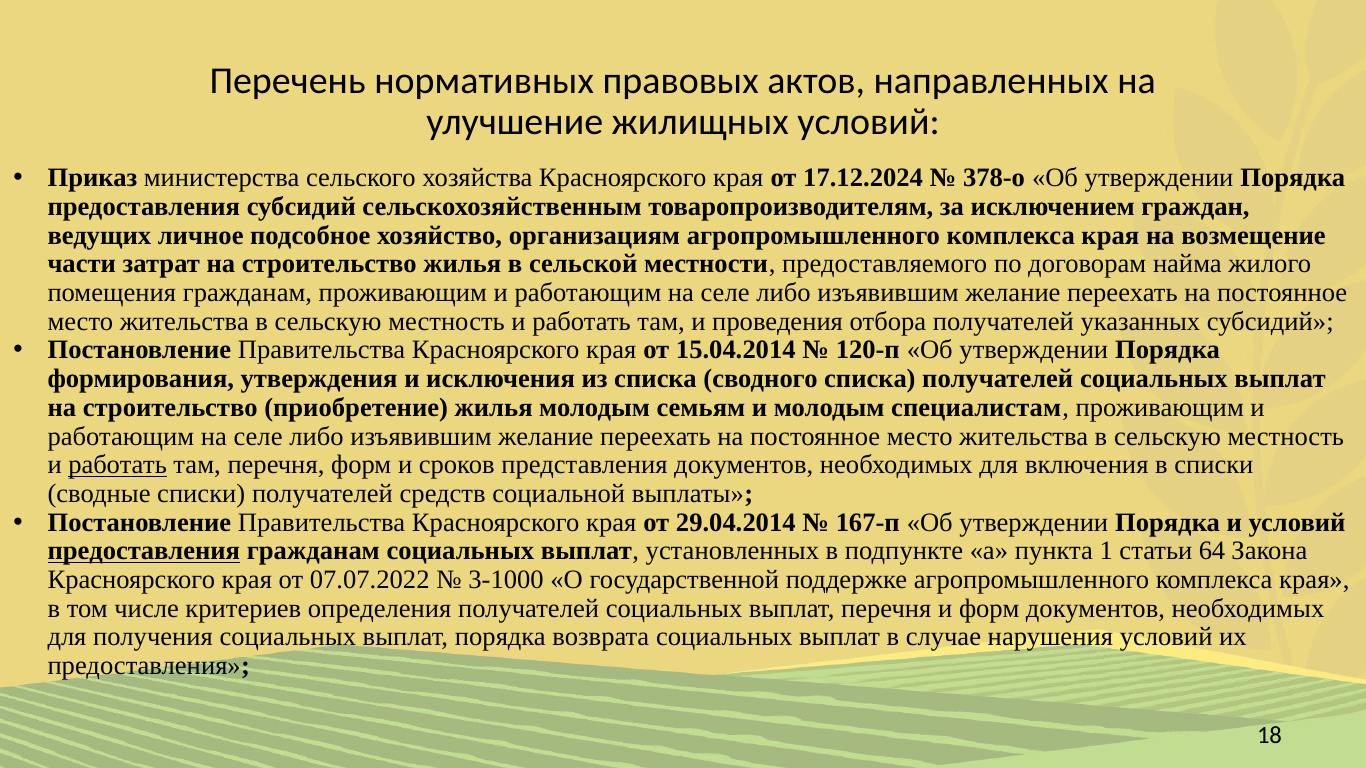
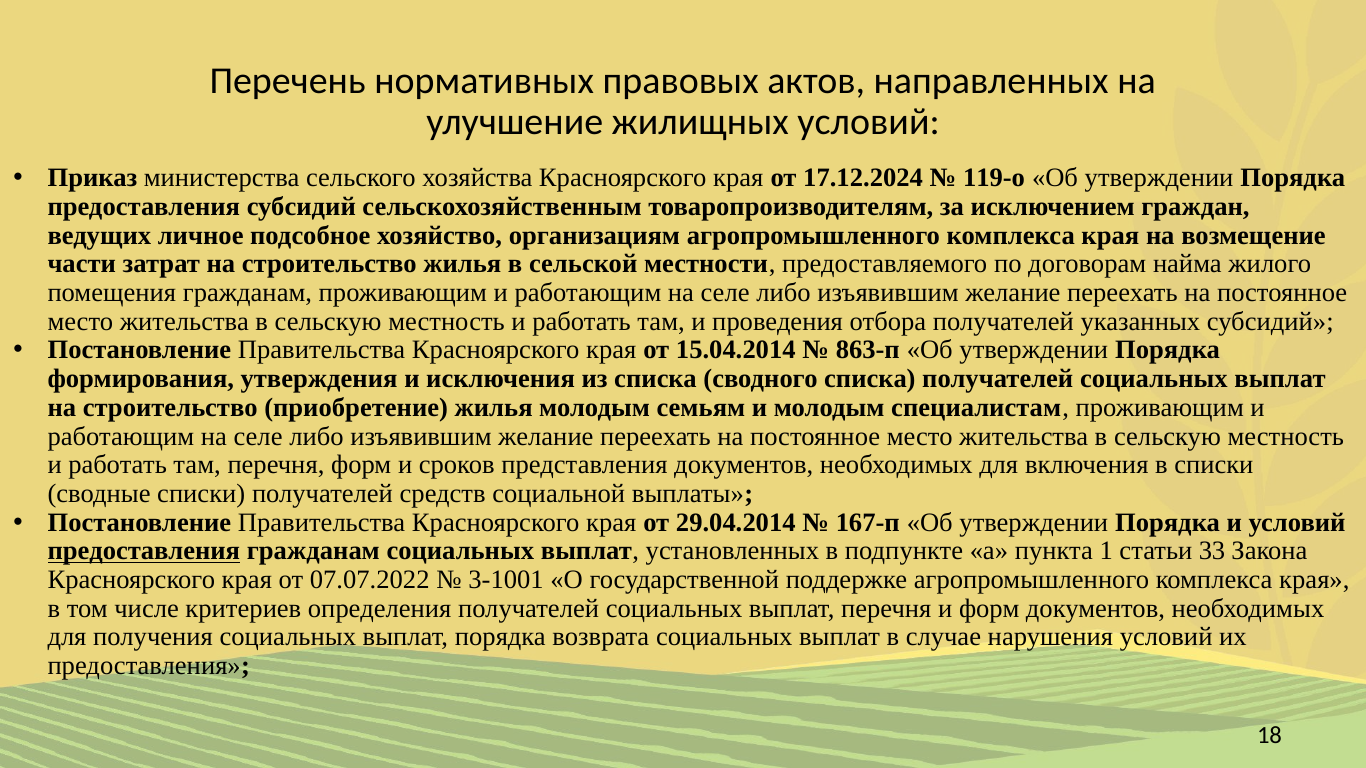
378-о: 378-о -> 119-о (994, 178)
120-п: 120-п -> 863-п (868, 350)
работать underline: present -> none (118, 465)
64: 64 -> 33 (1212, 551)
3-1000: 3-1000 -> 3-1001 (506, 580)
